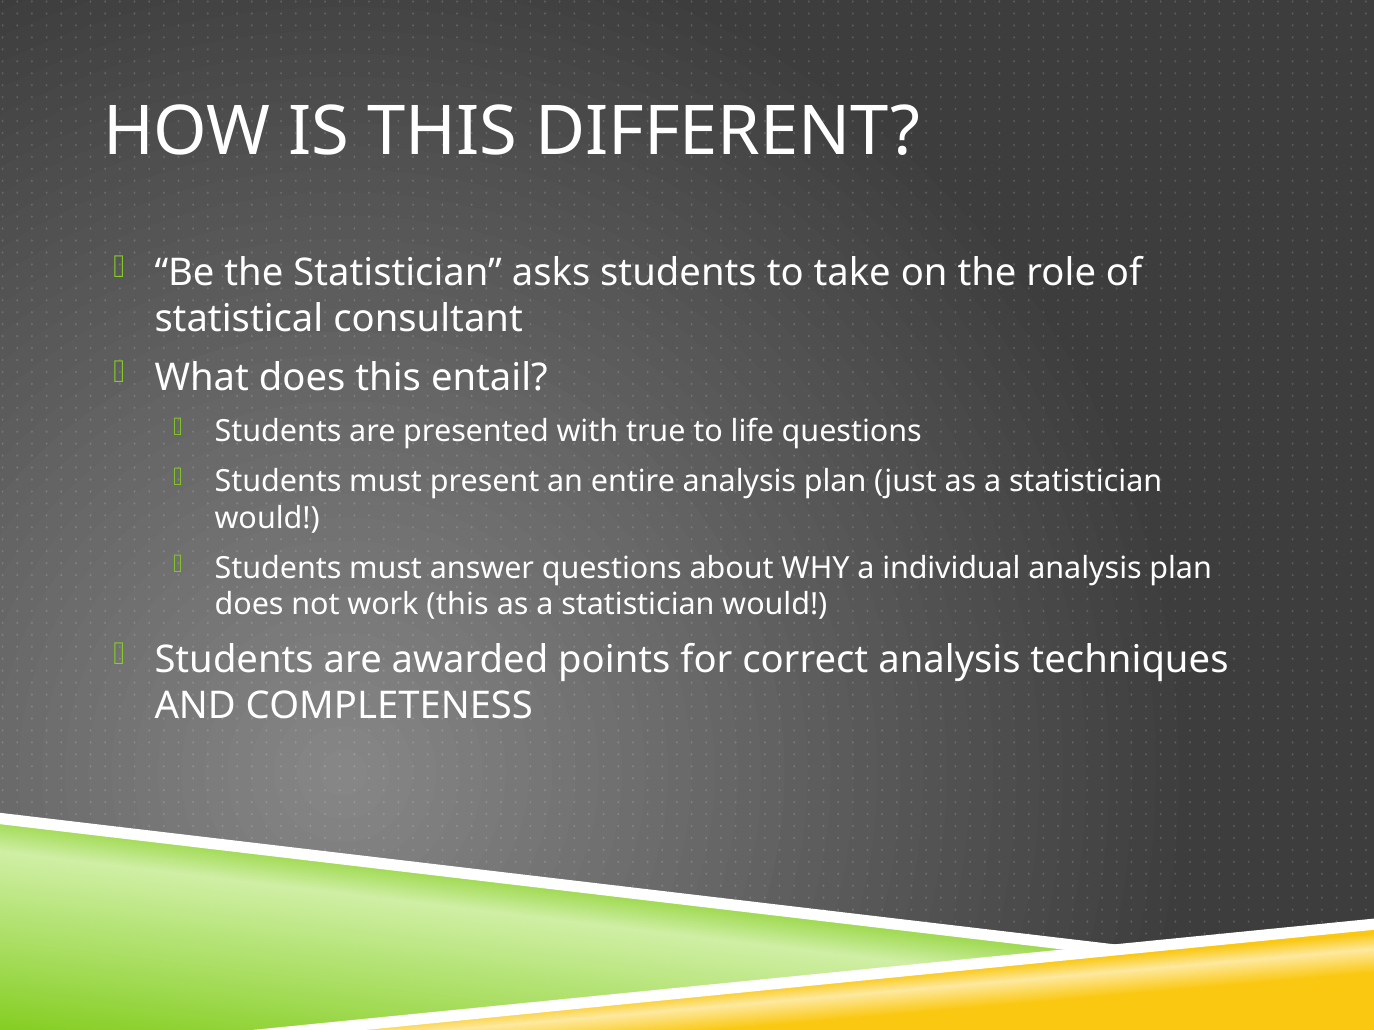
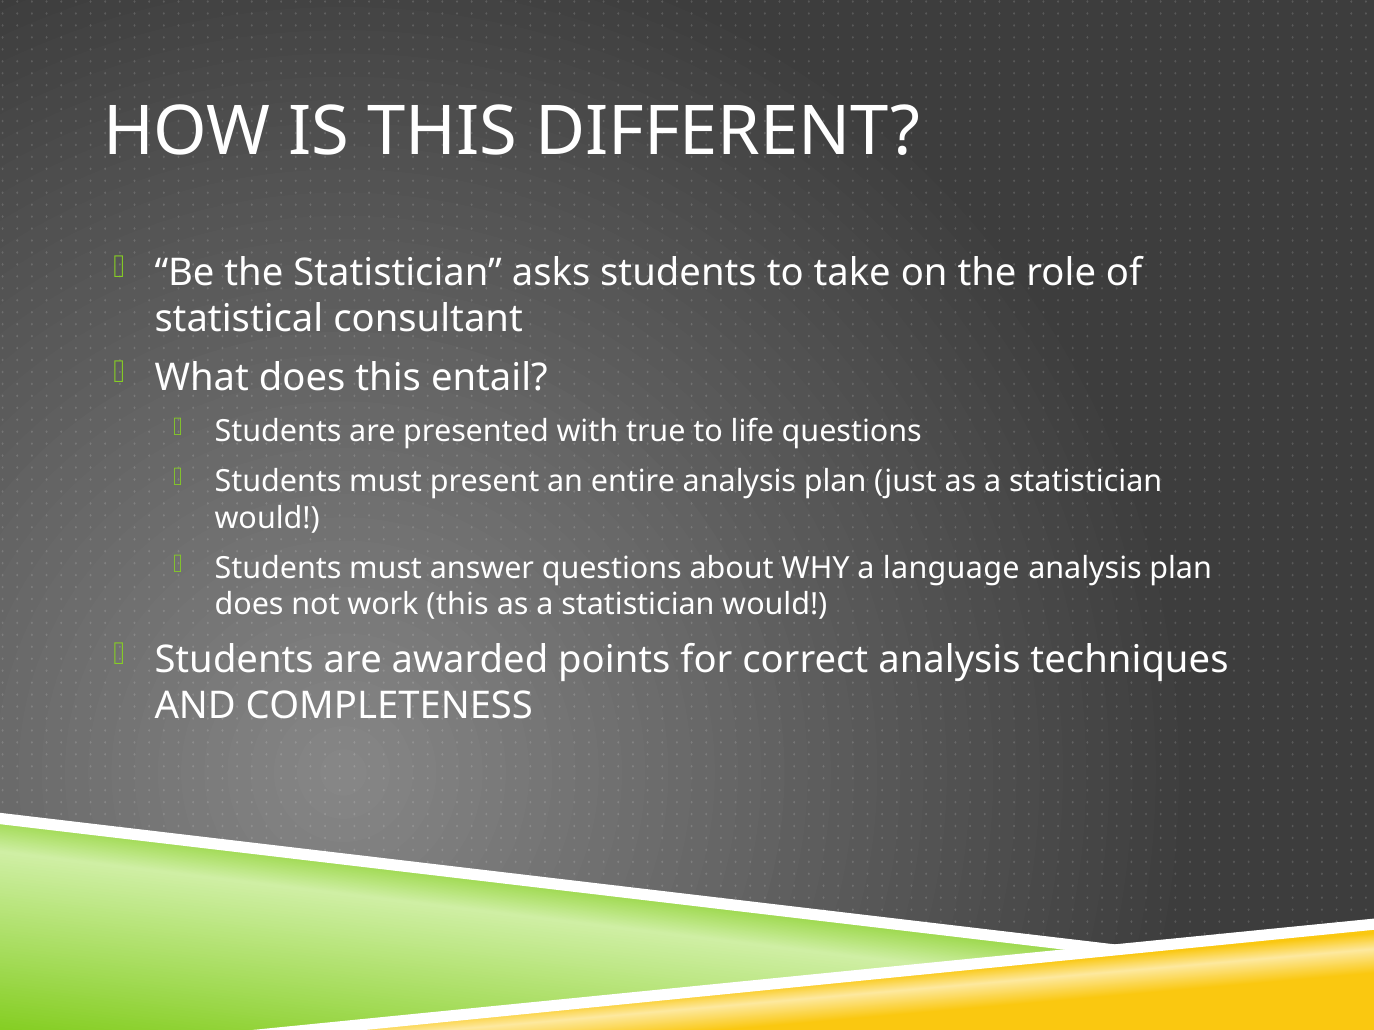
individual: individual -> language (951, 569)
